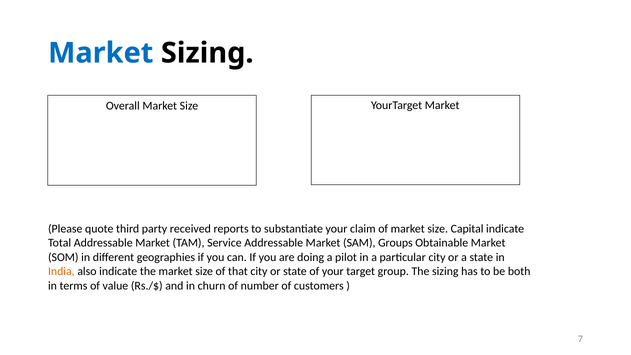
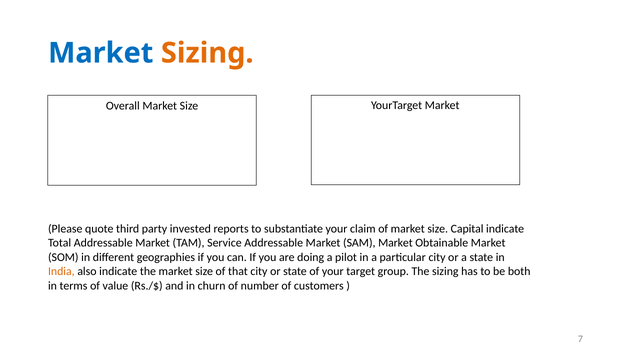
Sizing colour: black -> orange (207, 53)
received: received -> invested (190, 229)
SAM Groups: Groups -> Market (395, 243)
